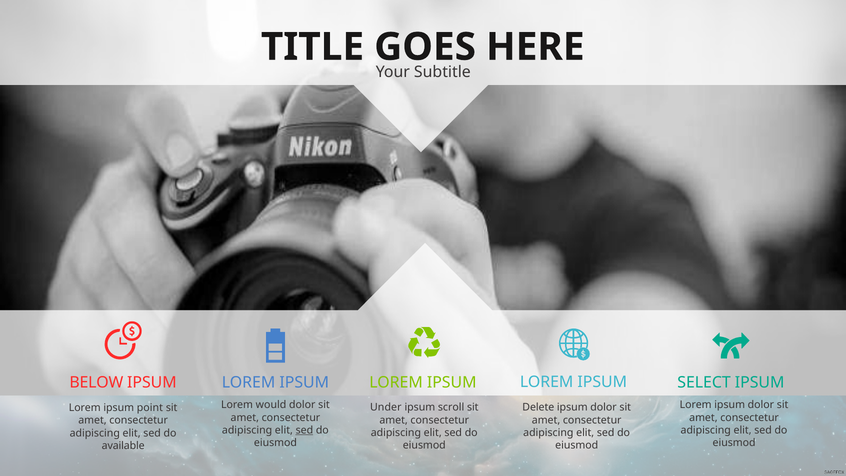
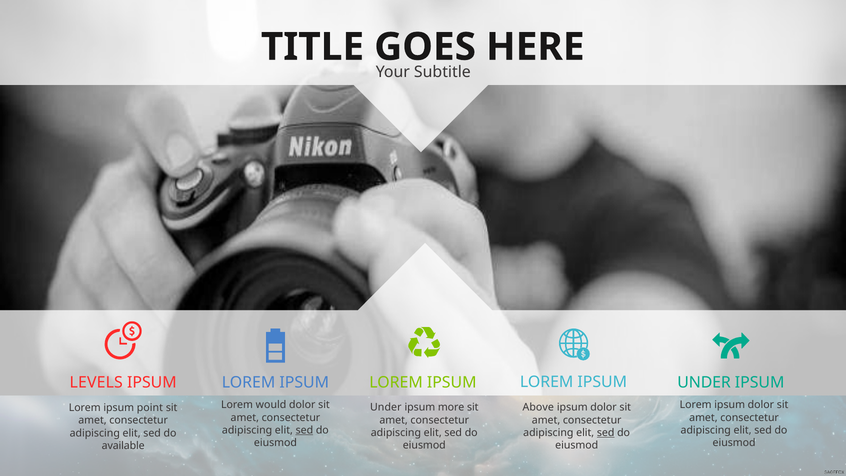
BELOW: BELOW -> LEVELS (96, 382)
IPSUM SELECT: SELECT -> UNDER (704, 383)
scroll: scroll -> more (451, 407)
Delete: Delete -> Above (538, 407)
sed underline: none -> present (606, 433)
